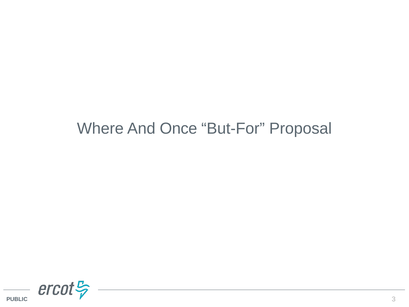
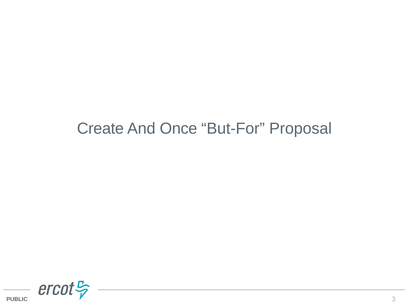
Where: Where -> Create (100, 129)
